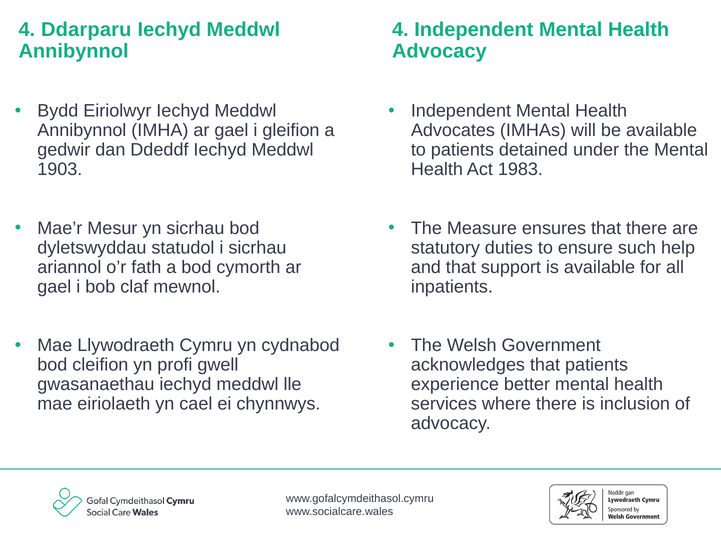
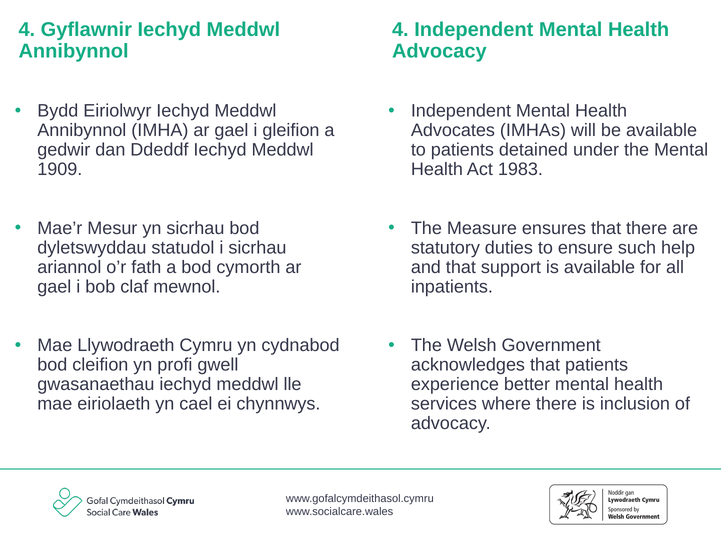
Ddarparu: Ddarparu -> Gyflawnir (86, 30)
1903: 1903 -> 1909 (60, 170)
